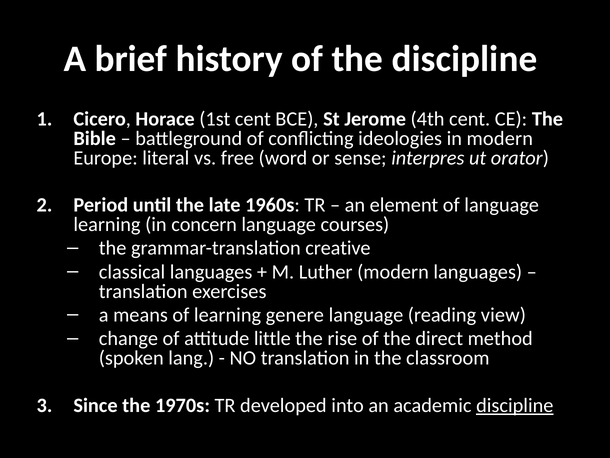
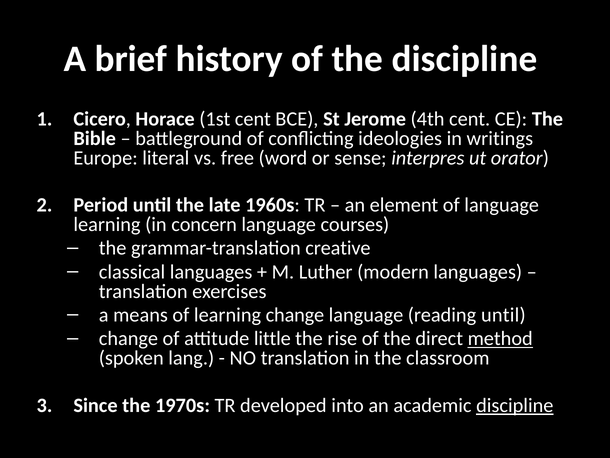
in modern: modern -> writings (500, 138)
learning genere: genere -> change (295, 315)
reading view: view -> until (503, 315)
method underline: none -> present (500, 338)
